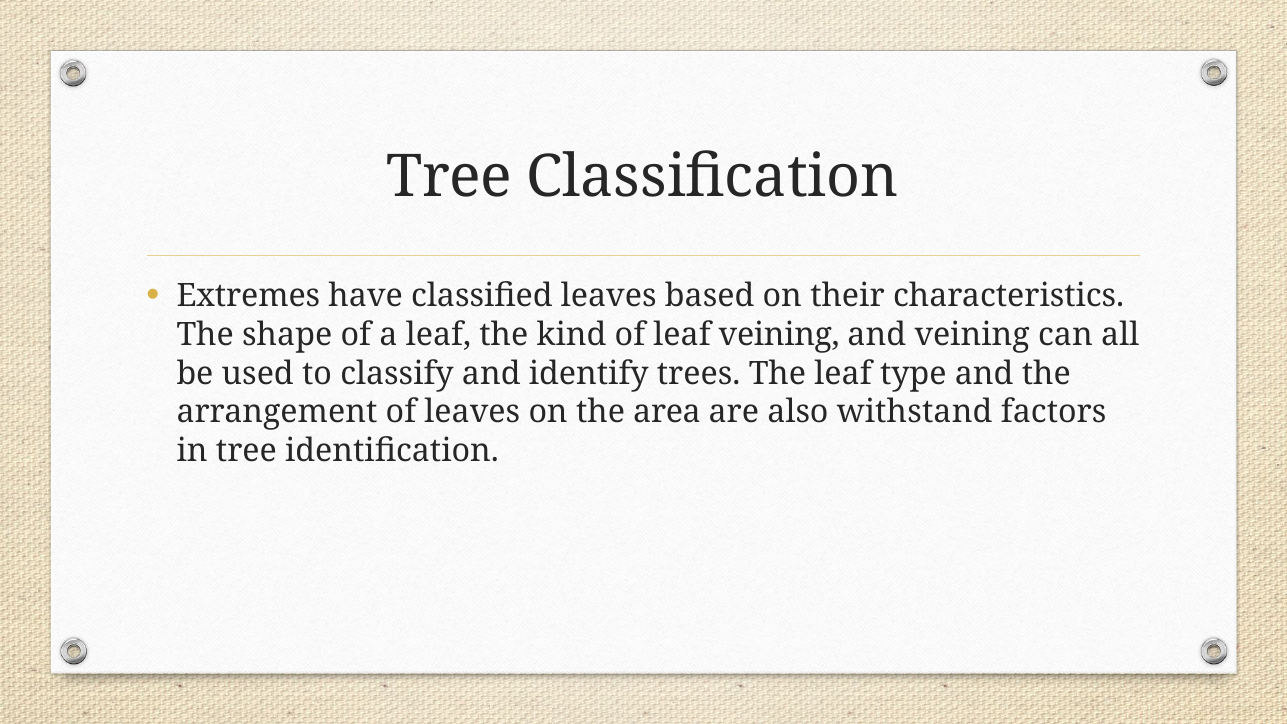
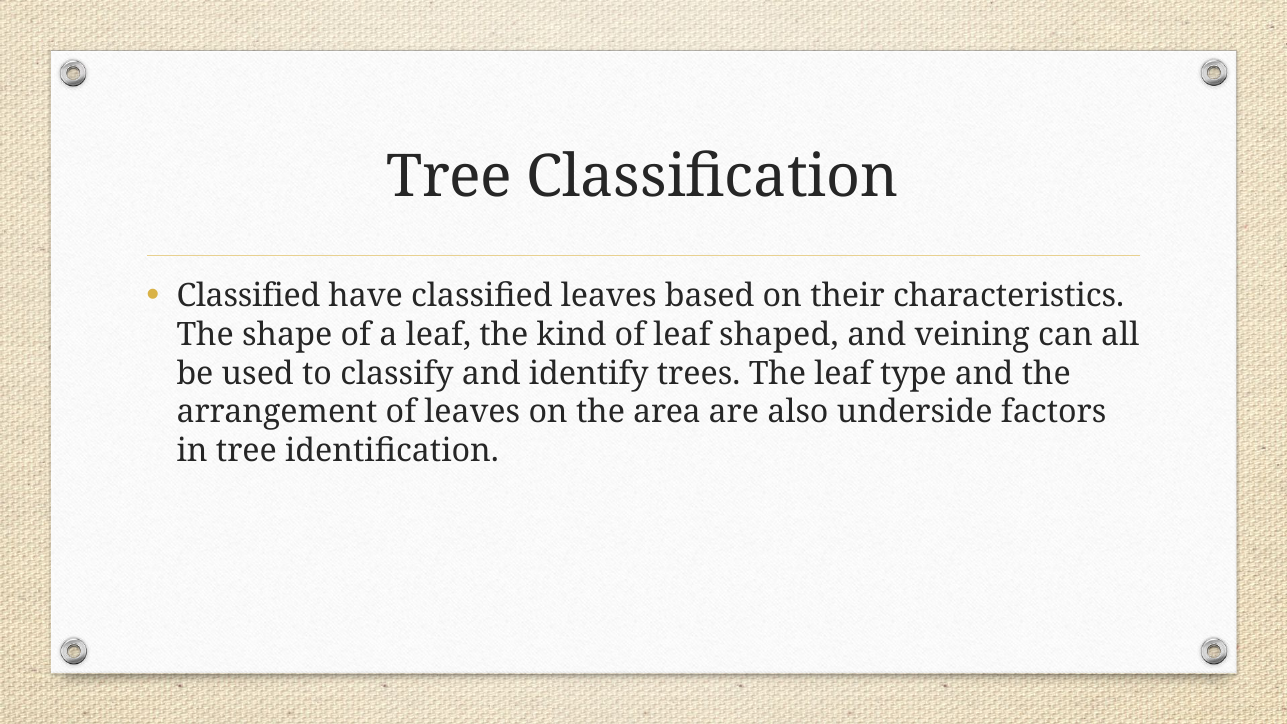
Extremes: Extremes -> Classified (248, 296)
leaf veining: veining -> shaped (779, 335)
withstand: withstand -> underside (915, 412)
